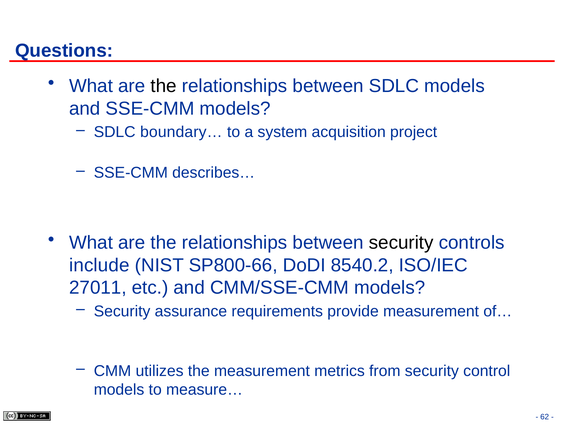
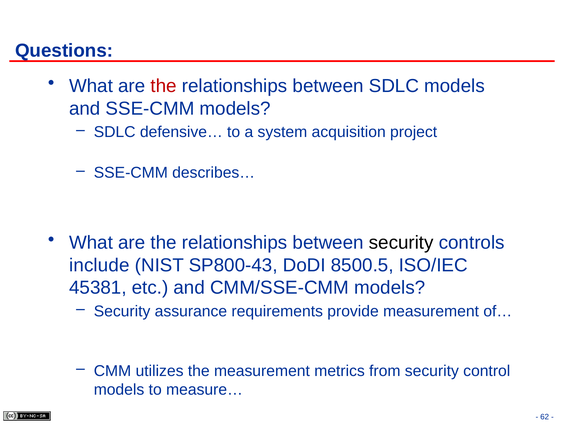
the colour: black -> red (164, 86)
boundary…: boundary… -> defensive… (181, 132)
SP800-66: SP800-66 -> SP800-43 (233, 265)
8540.2: 8540.2 -> 8500.5 (362, 265)
27011: 27011 -> 45381 (98, 288)
